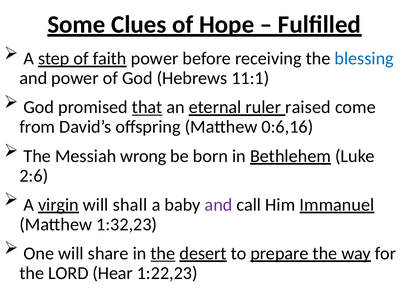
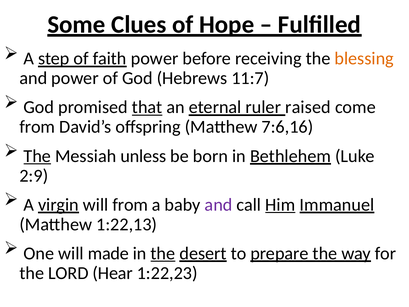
blessing colour: blue -> orange (364, 59)
11:1: 11:1 -> 11:7 (250, 78)
0:6,16: 0:6,16 -> 7:6,16 (287, 127)
The underline: none -> present (37, 156)
wrong: wrong -> unless (143, 156)
2:6: 2:6 -> 2:9 (34, 176)
will shall: shall -> from (130, 205)
Him underline: none -> present (280, 205)
1:32,23: 1:32,23 -> 1:22,13 (127, 224)
share: share -> made (108, 253)
